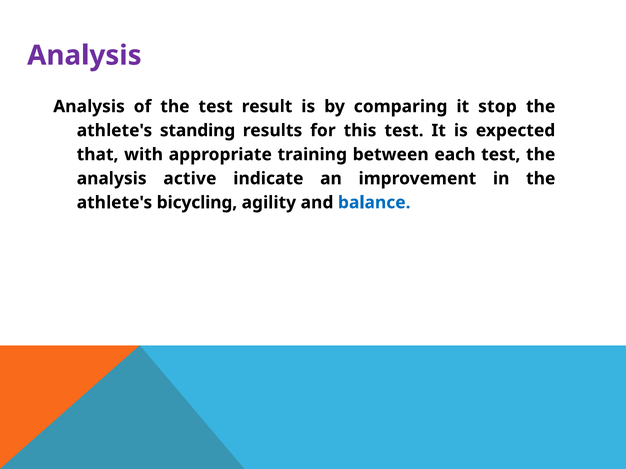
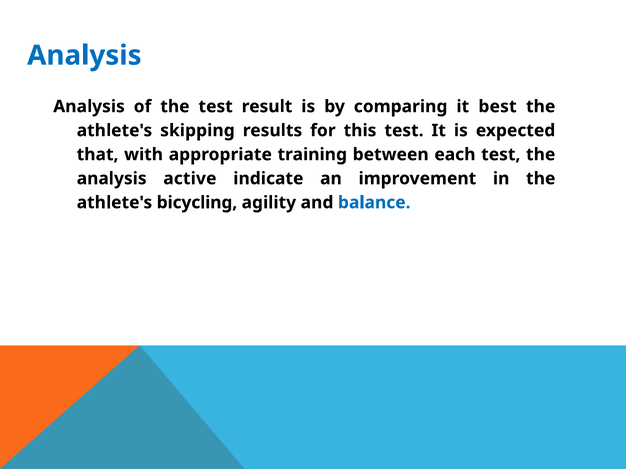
Analysis colour: purple -> blue (84, 56)
stop: stop -> best (497, 107)
standing: standing -> skipping (197, 131)
